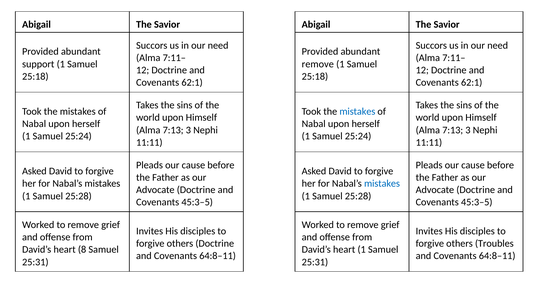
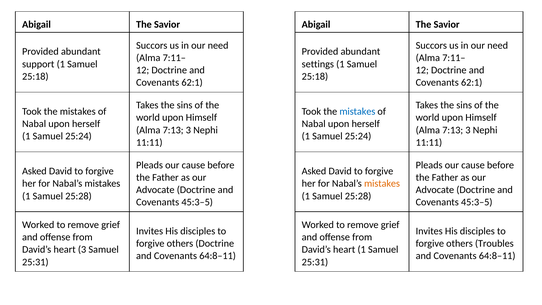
remove: remove -> settings (318, 64)
mistakes colour: blue -> orange (382, 184)
heart 8: 8 -> 3 (82, 250)
